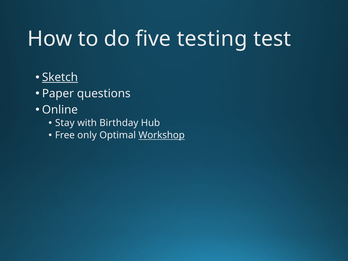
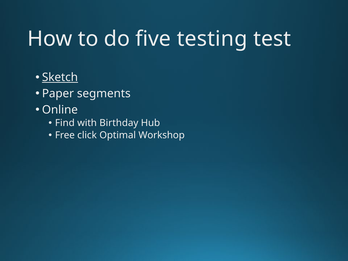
questions: questions -> segments (104, 94)
Stay: Stay -> Find (65, 123)
only: only -> click (87, 135)
Workshop underline: present -> none (162, 135)
